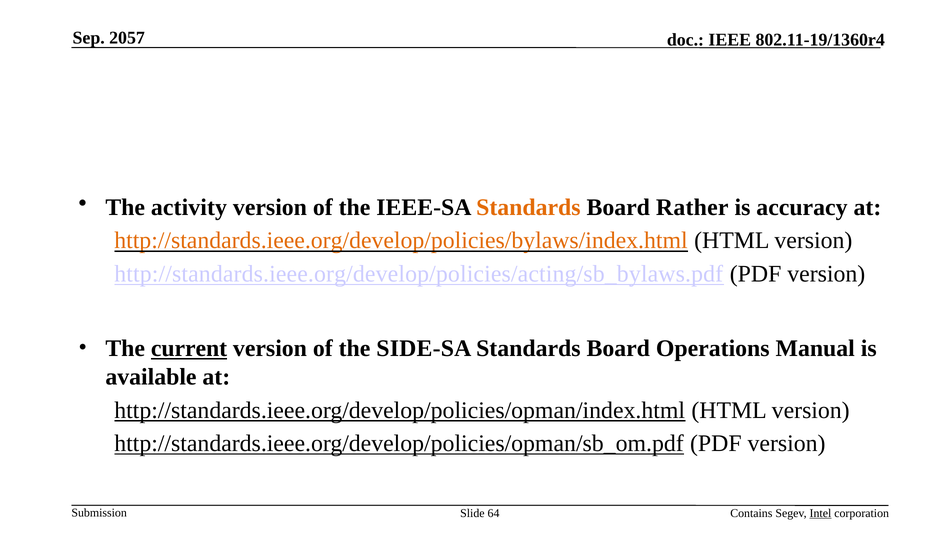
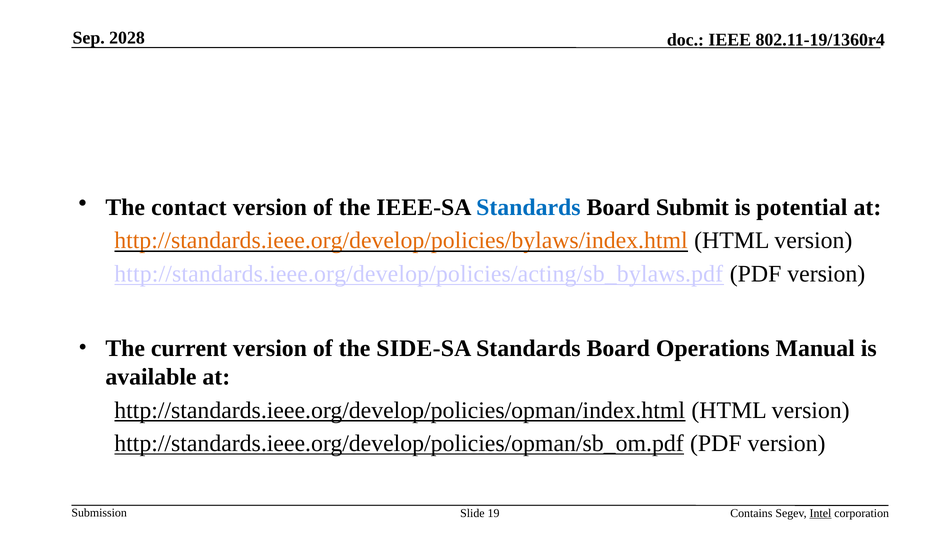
2057: 2057 -> 2028 (127, 38)
activity: activity -> contact (189, 208)
Standards colour: orange -> blue (528, 208)
Rather: Rather -> Submit (692, 208)
accuracy: accuracy -> potential (802, 208)
current underline: present -> none (189, 349)
64: 64 -> 19 (494, 514)
